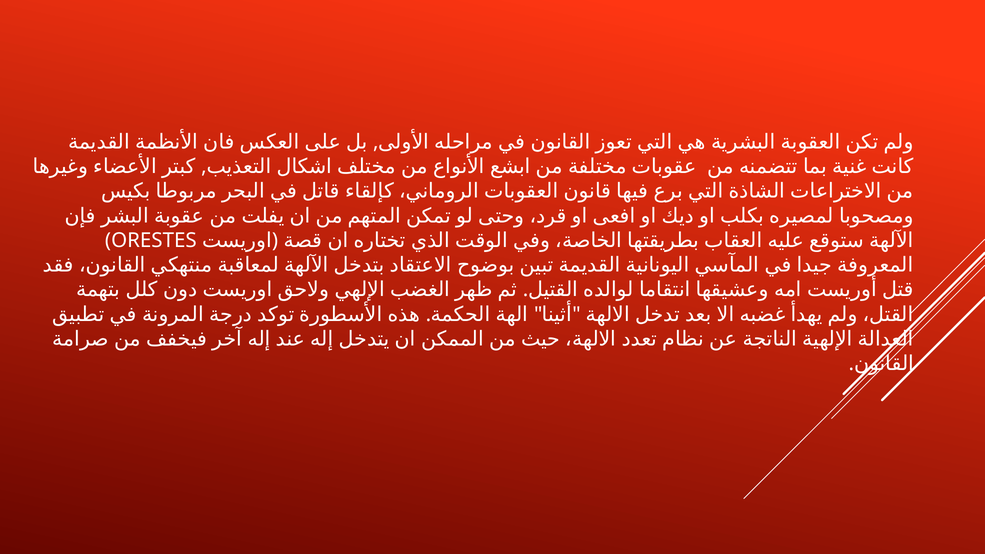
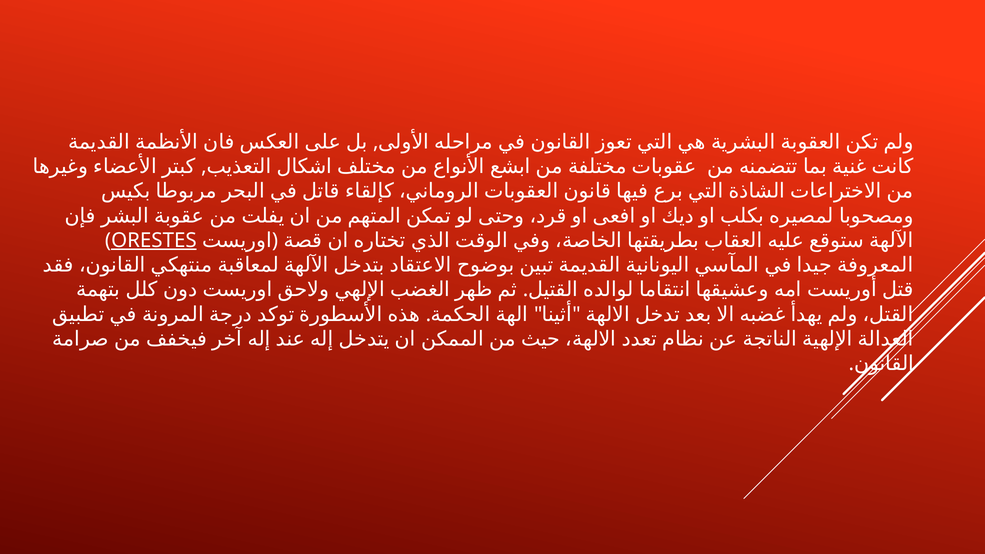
ORESTES underline: none -> present (154, 240)
